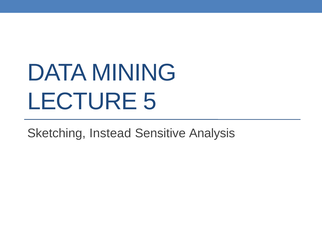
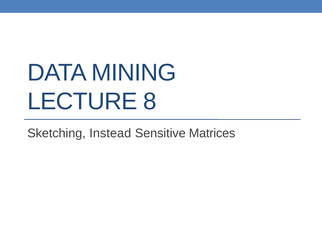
5: 5 -> 8 (150, 102)
Analysis: Analysis -> Matrices (212, 133)
